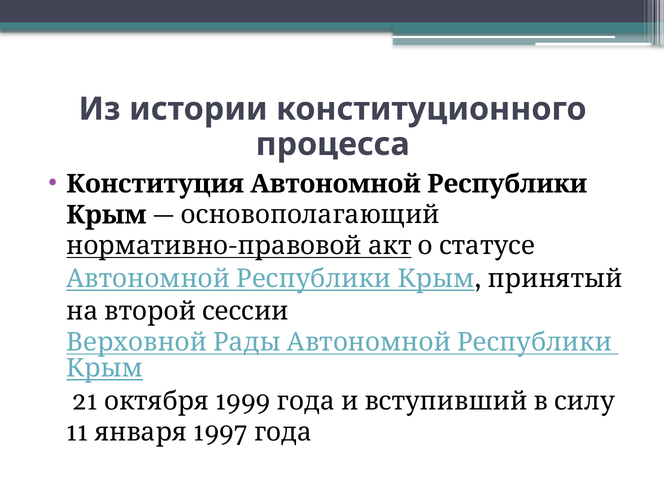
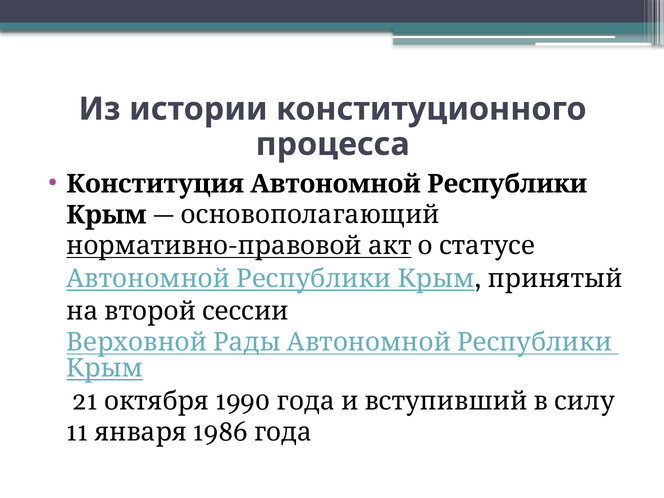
1999: 1999 -> 1990 (243, 401)
1997: 1997 -> 1986 (220, 432)
